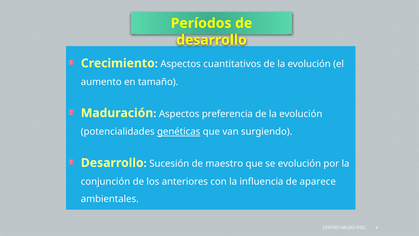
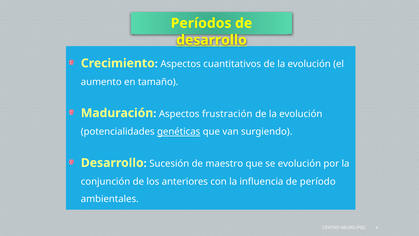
desarrollo underline: none -> present (212, 40)
preferencia: preferencia -> frustración (227, 114)
aparece: aparece -> período (318, 181)
